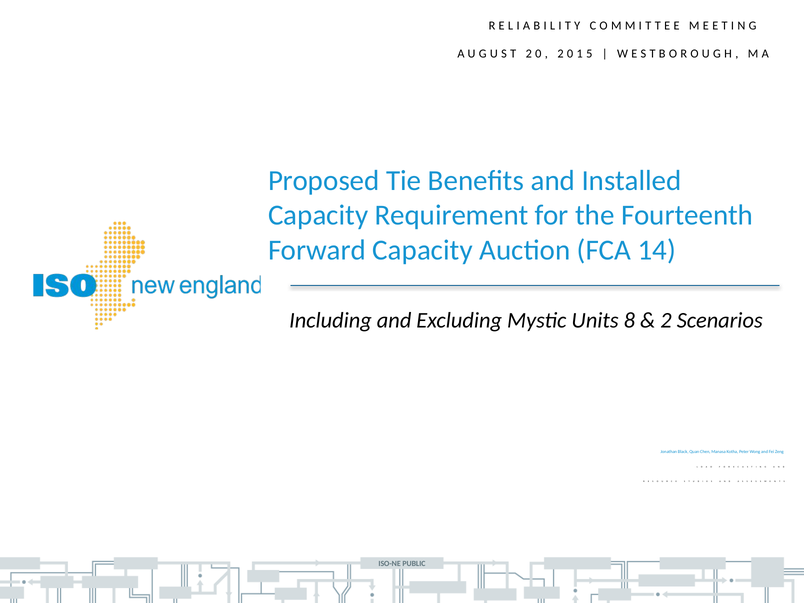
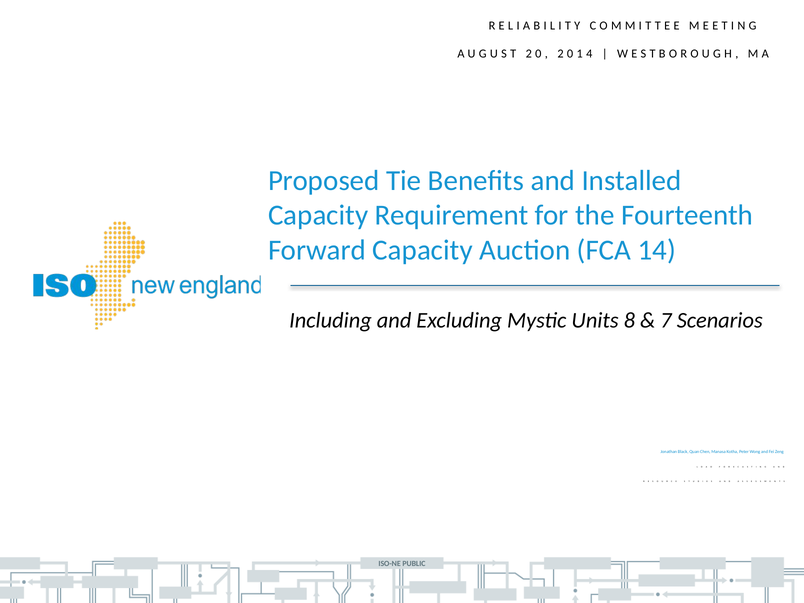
5: 5 -> 4 (589, 54)
2: 2 -> 7 (666, 321)
